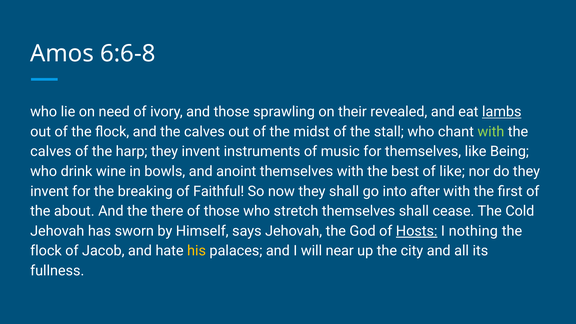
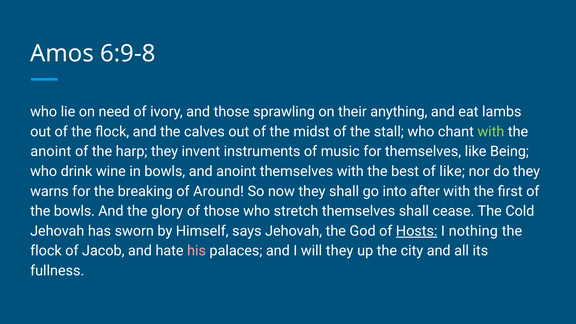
6:6-8: 6:6-8 -> 6:9-8 (128, 54)
revealed: revealed -> anything (399, 112)
lambs underline: present -> none (502, 112)
calves: calves -> anoint (51, 152)
invent: invent -> warns (49, 191)
Faithful: Faithful -> Around (219, 191)
the about: about -> bowls (74, 211)
there: there -> glory (167, 211)
his colour: yellow -> pink (197, 251)
will near: near -> they (340, 251)
